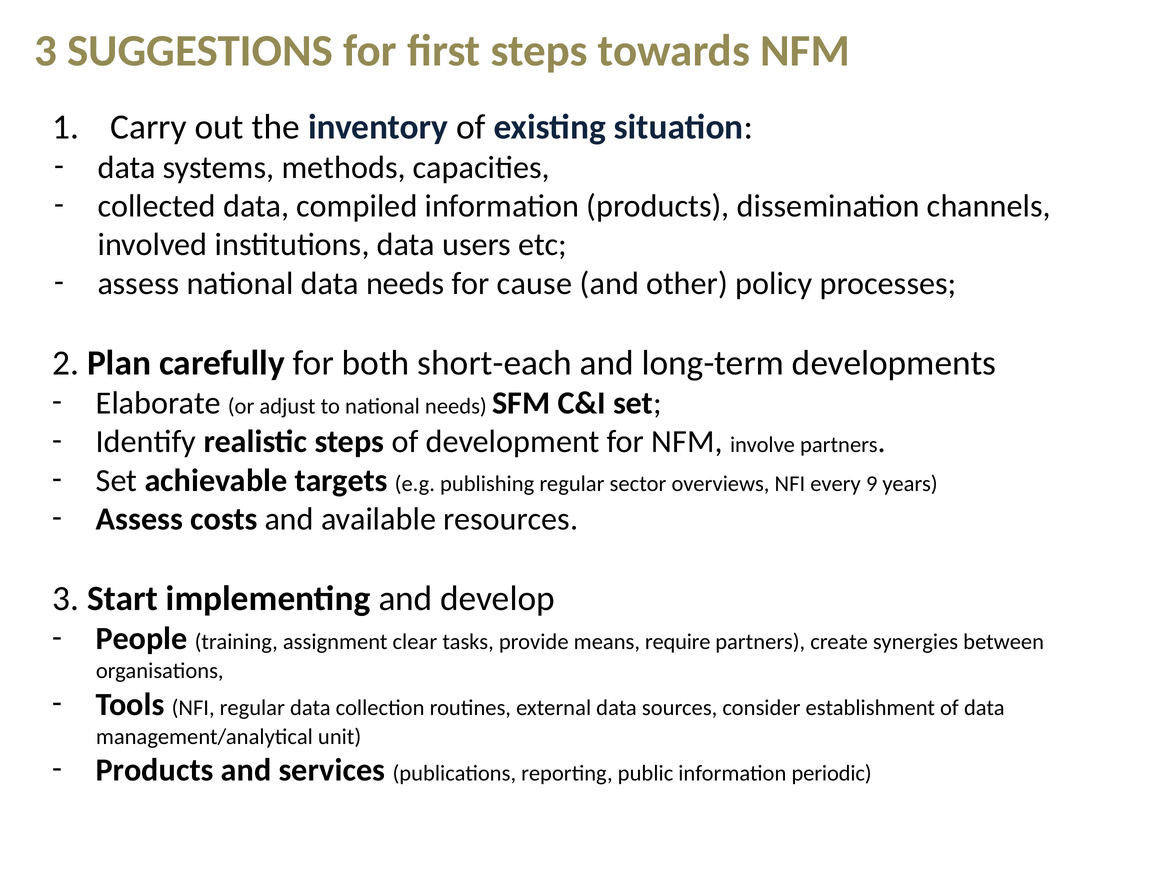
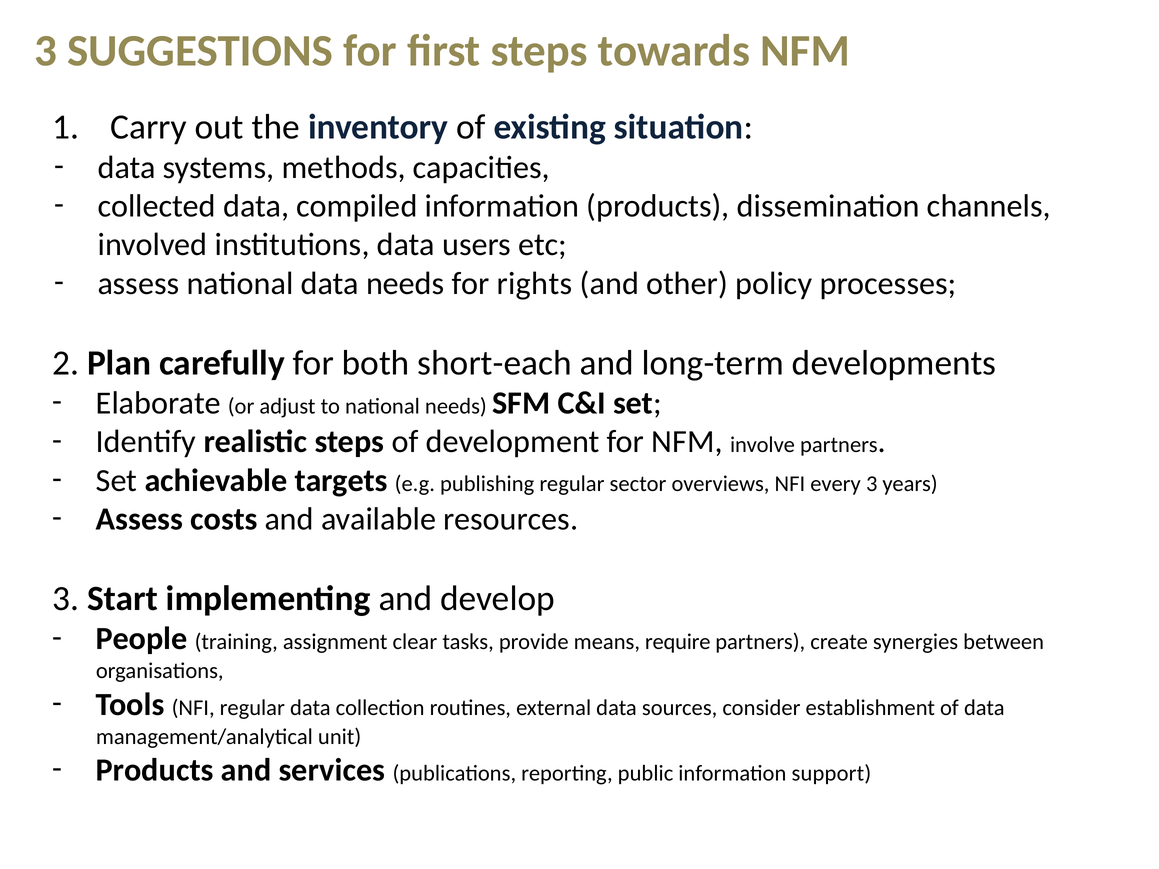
cause: cause -> rights (534, 283)
every 9: 9 -> 3 (872, 484)
periodic: periodic -> support (831, 774)
